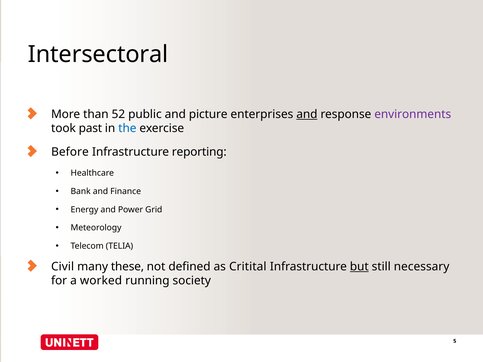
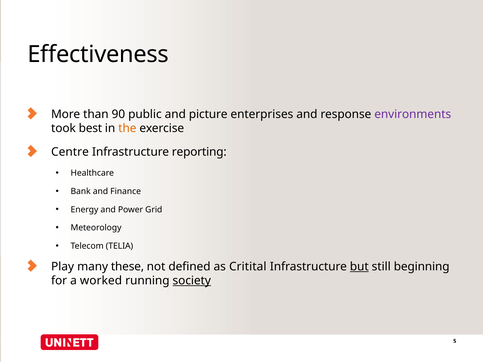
Intersectoral: Intersectoral -> Effectiveness (98, 54)
52: 52 -> 90 (118, 114)
and underline: present -> none (307, 114)
past: past -> best (90, 128)
the colour: blue -> orange (127, 128)
Before: Before -> Centre (70, 152)
Civil: Civil -> Play (63, 267)
necessary: necessary -> beginning (422, 267)
society underline: none -> present (192, 281)
